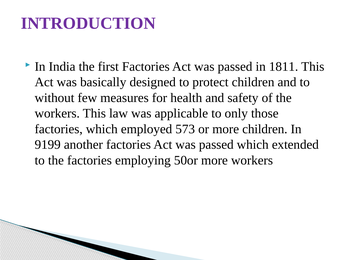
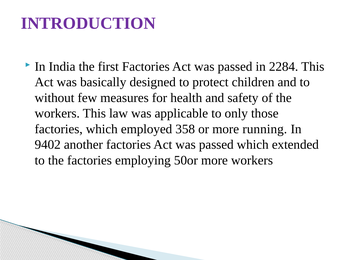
1811: 1811 -> 2284 (284, 67)
573: 573 -> 358 (185, 129)
more children: children -> running (265, 129)
9199: 9199 -> 9402 (48, 145)
